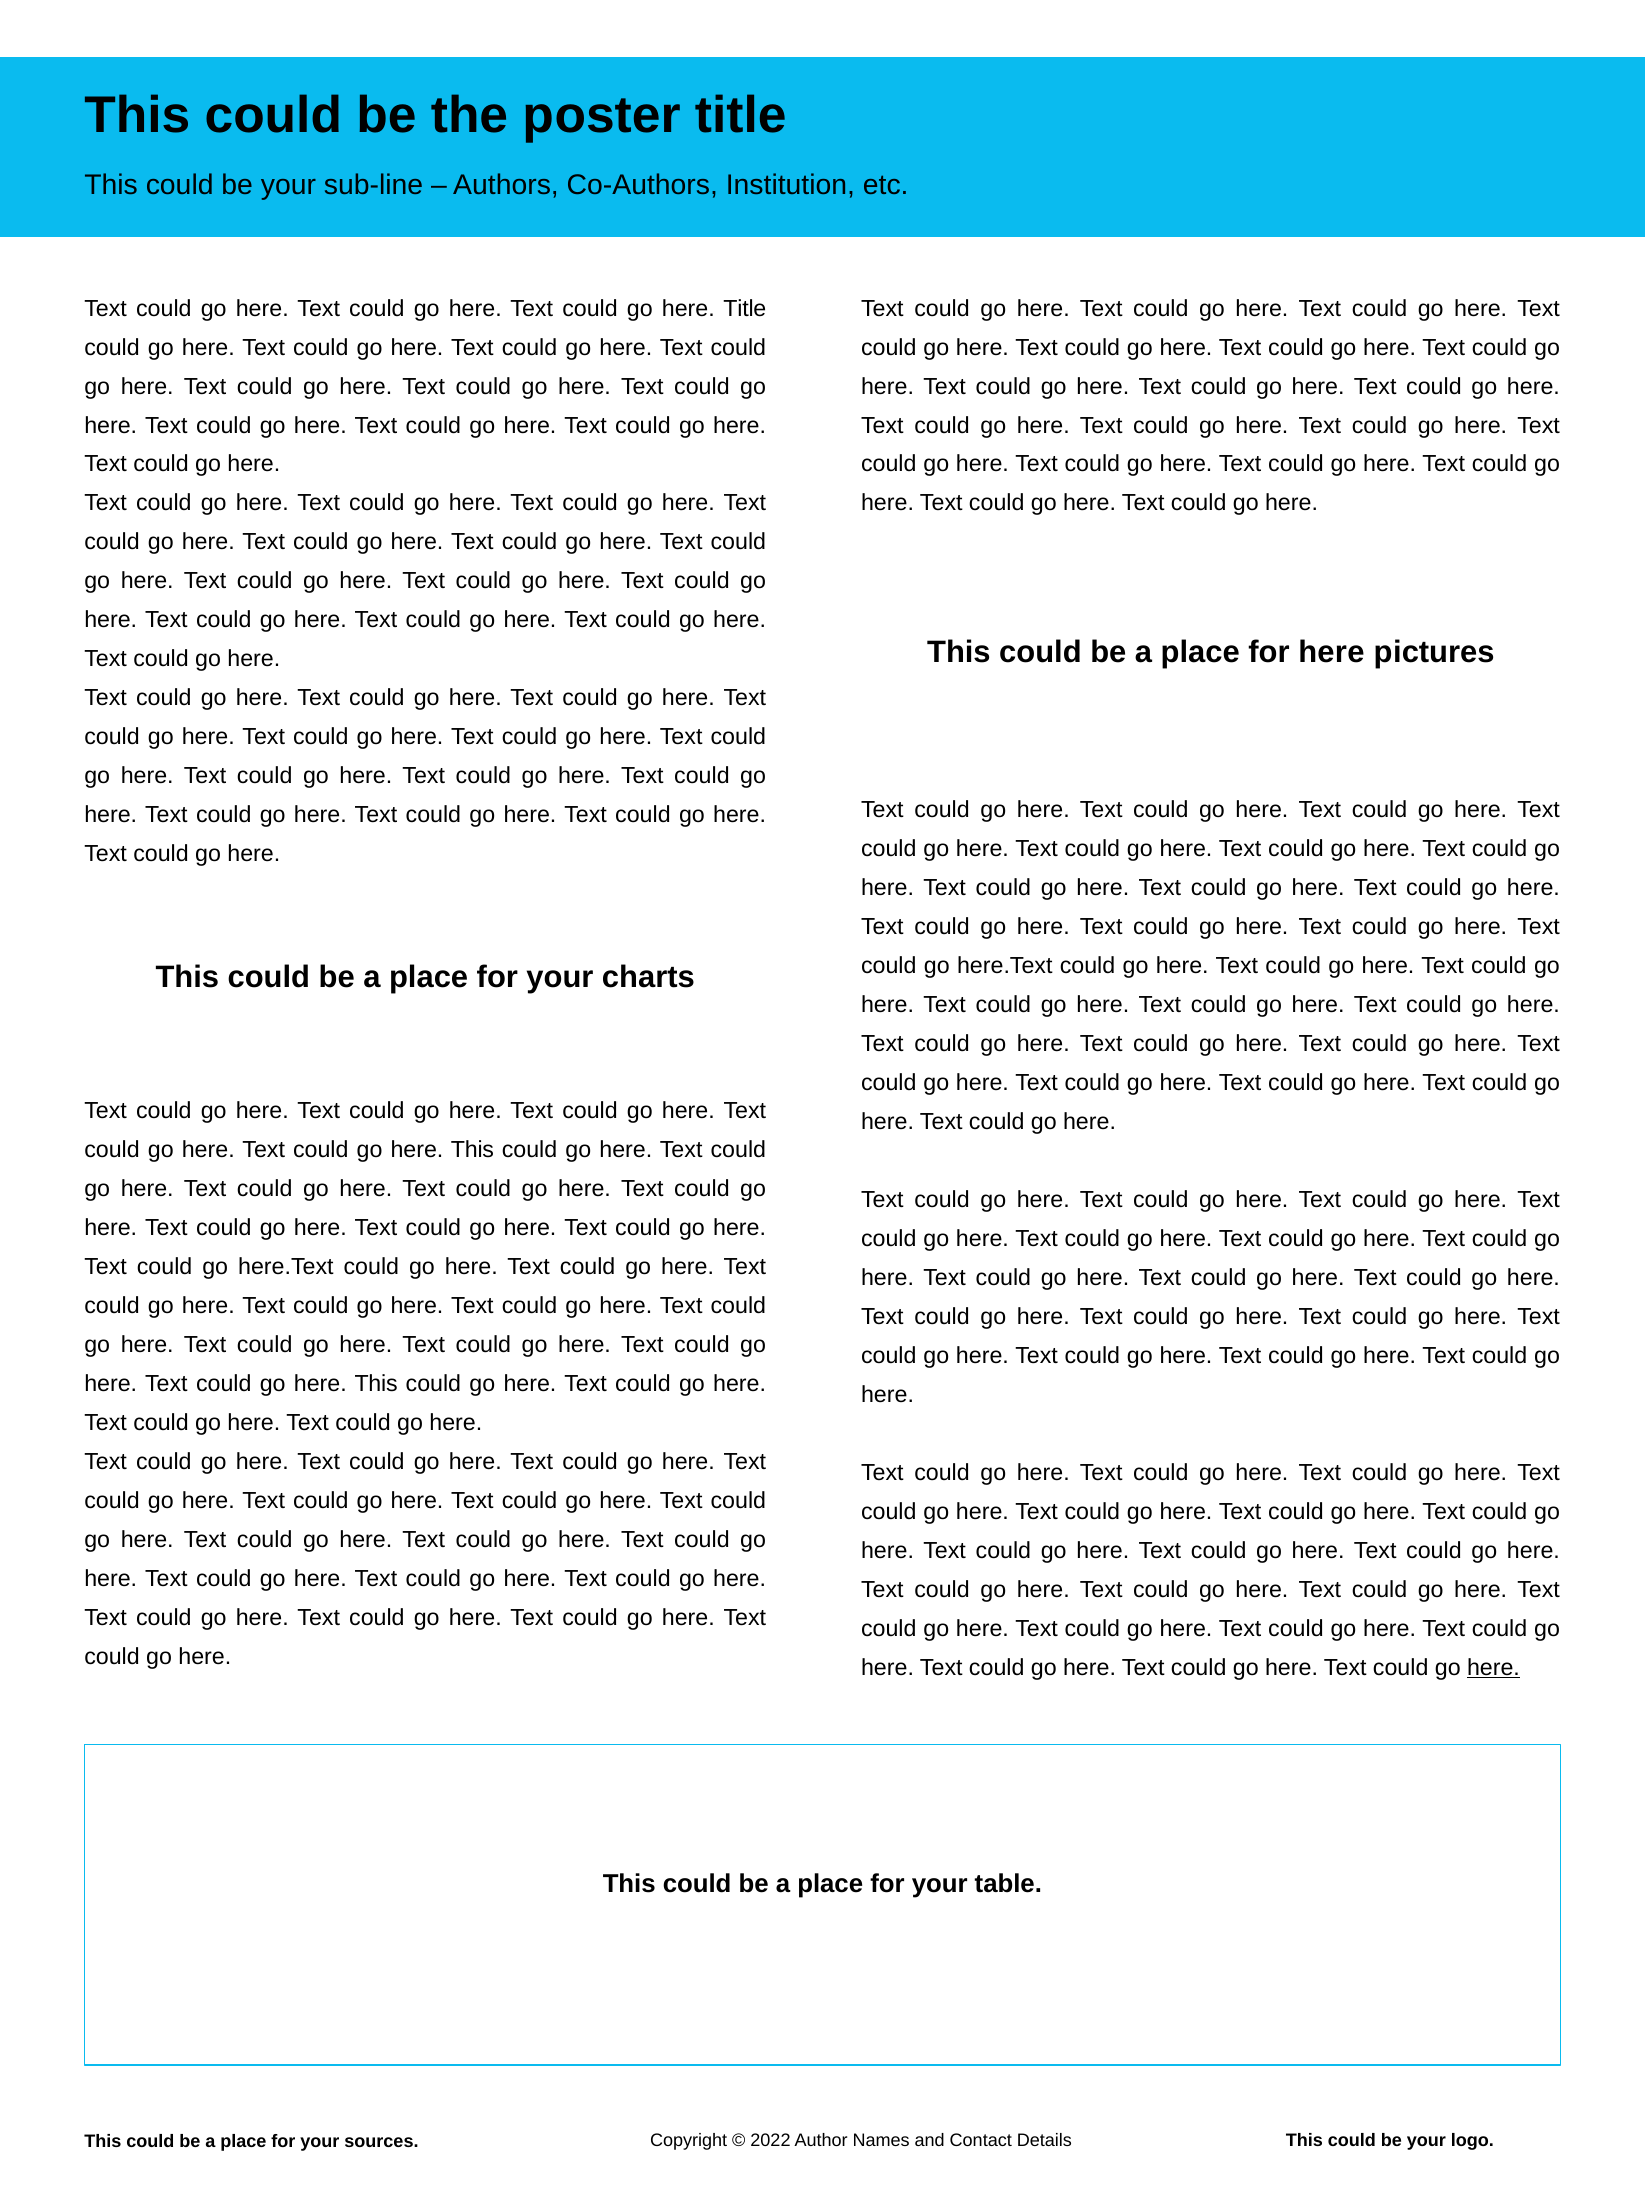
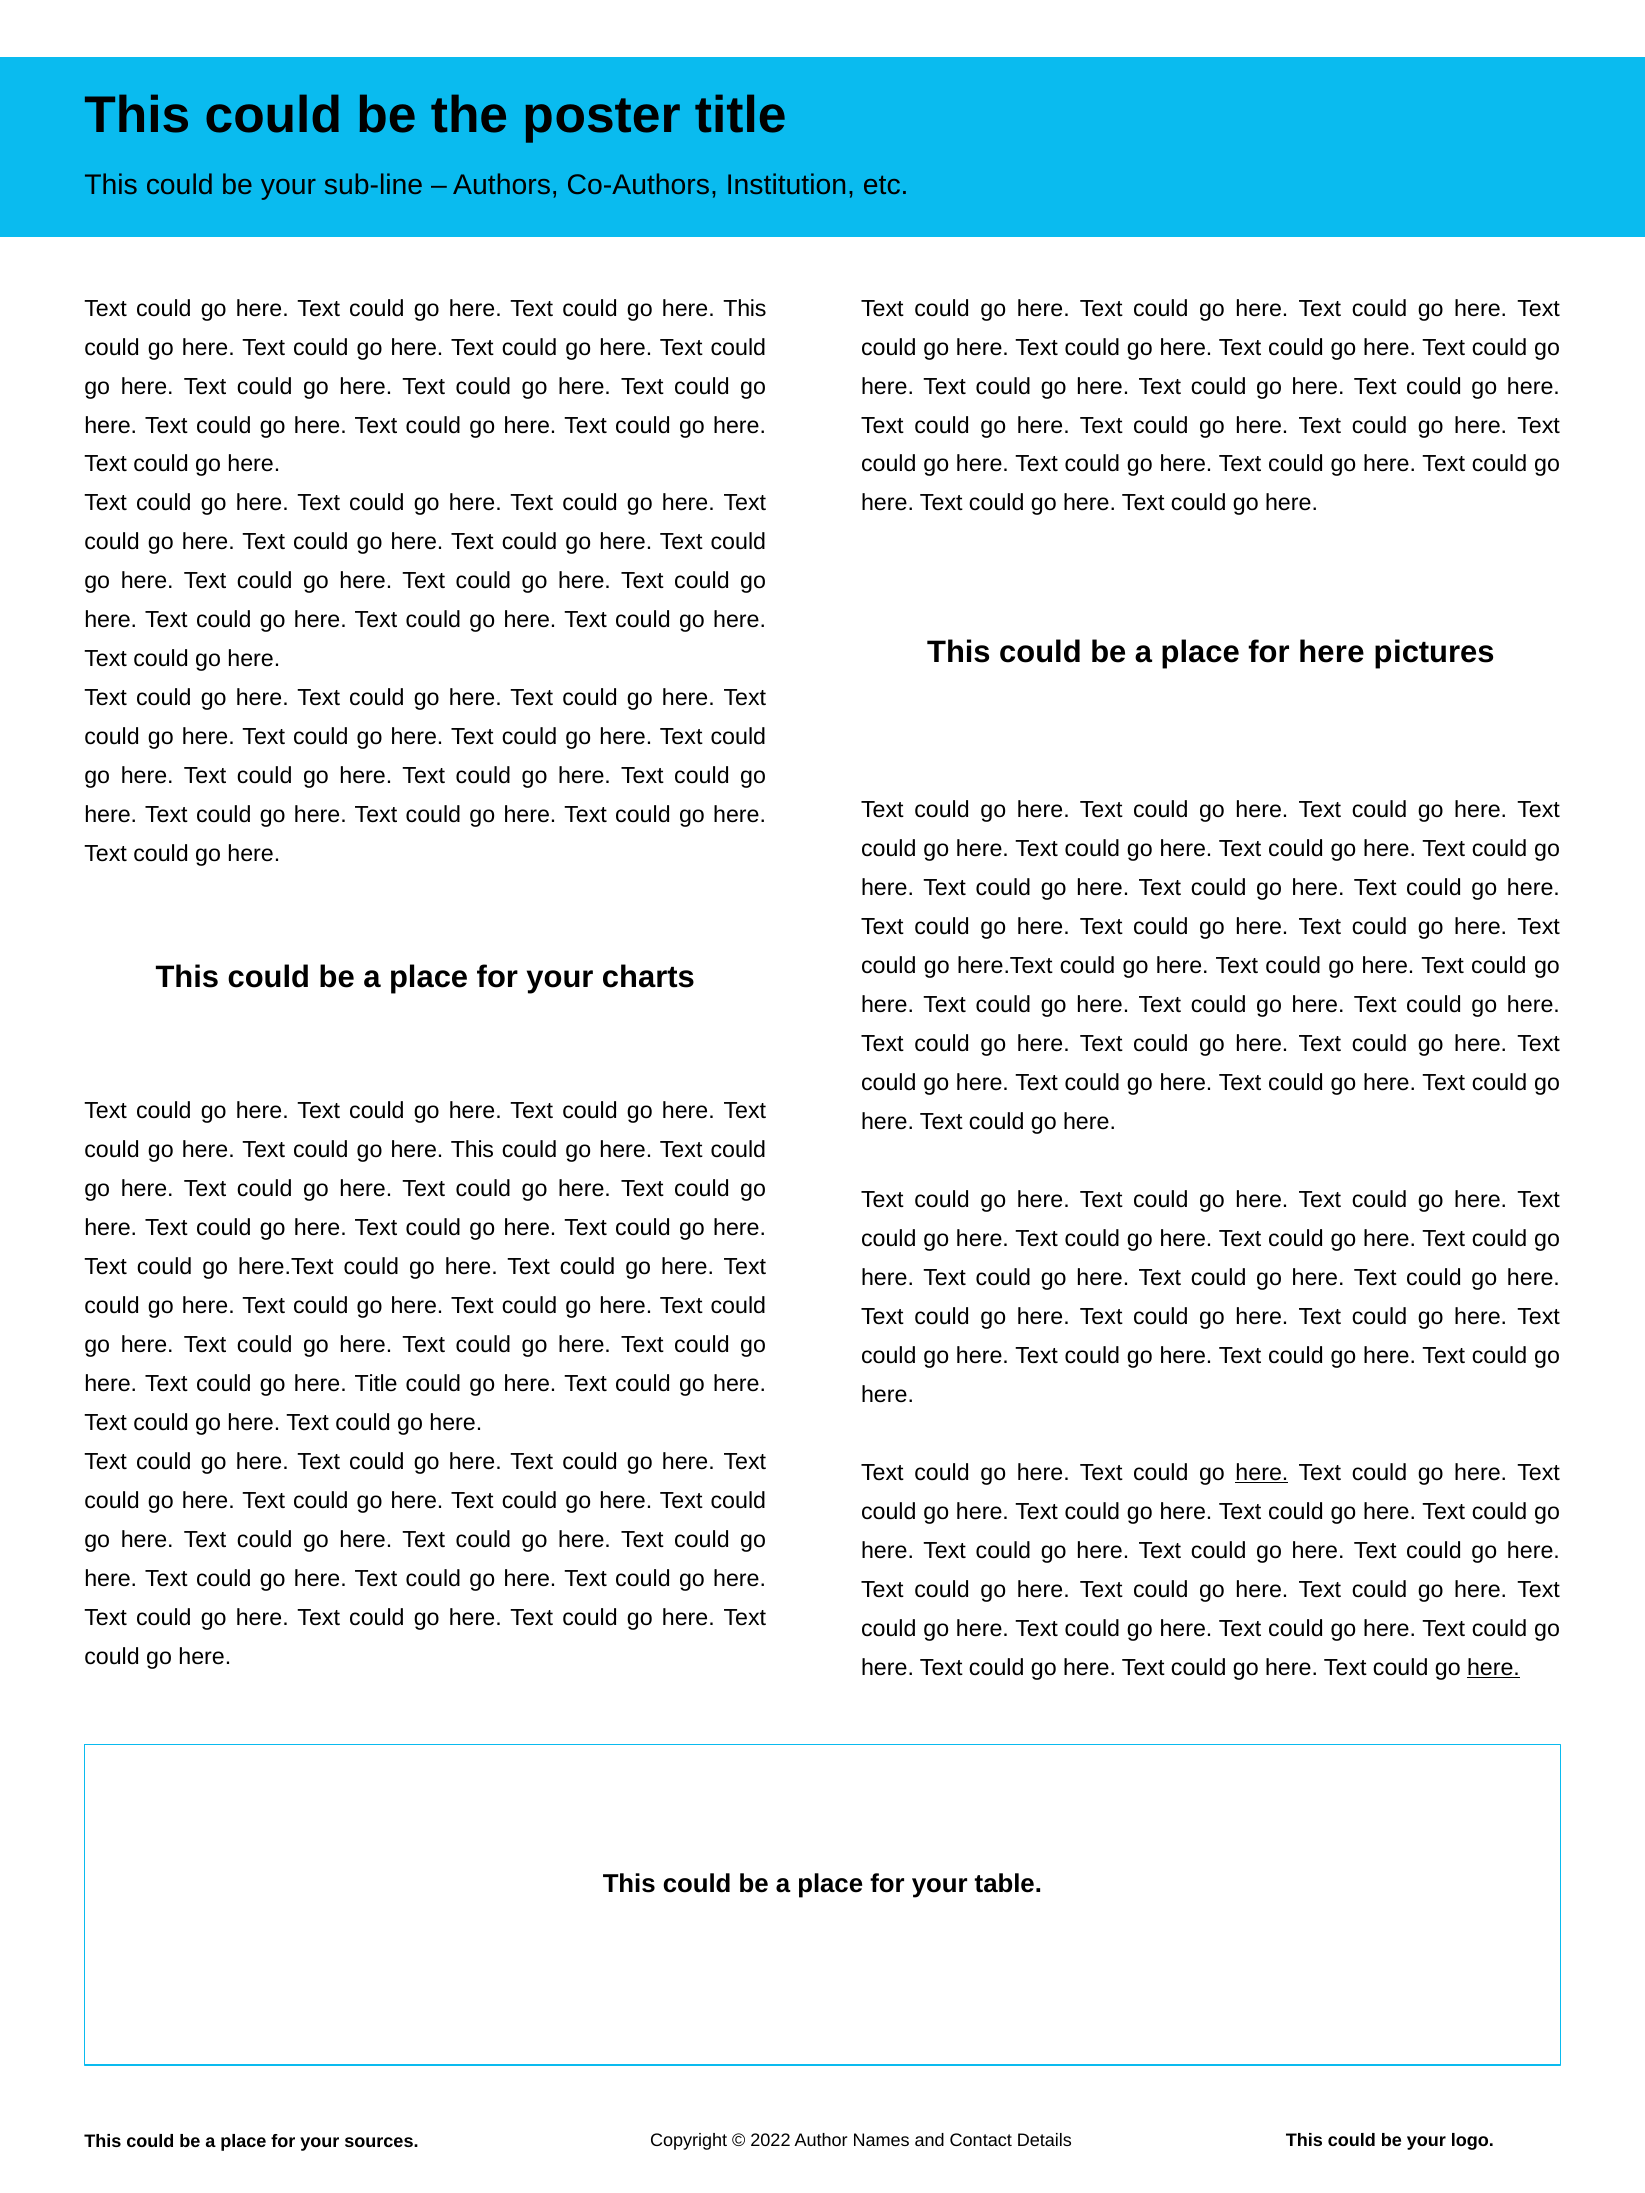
Title: Title -> This (745, 308)
This: This -> Title (376, 1384)
here underline: none -> present (1262, 1473)
